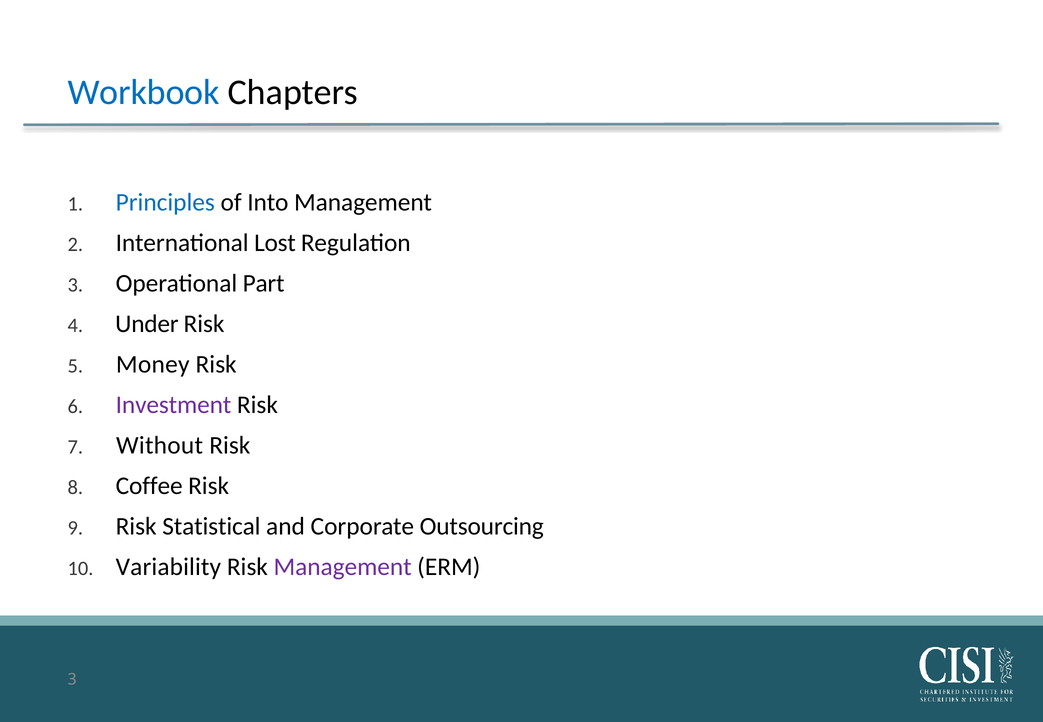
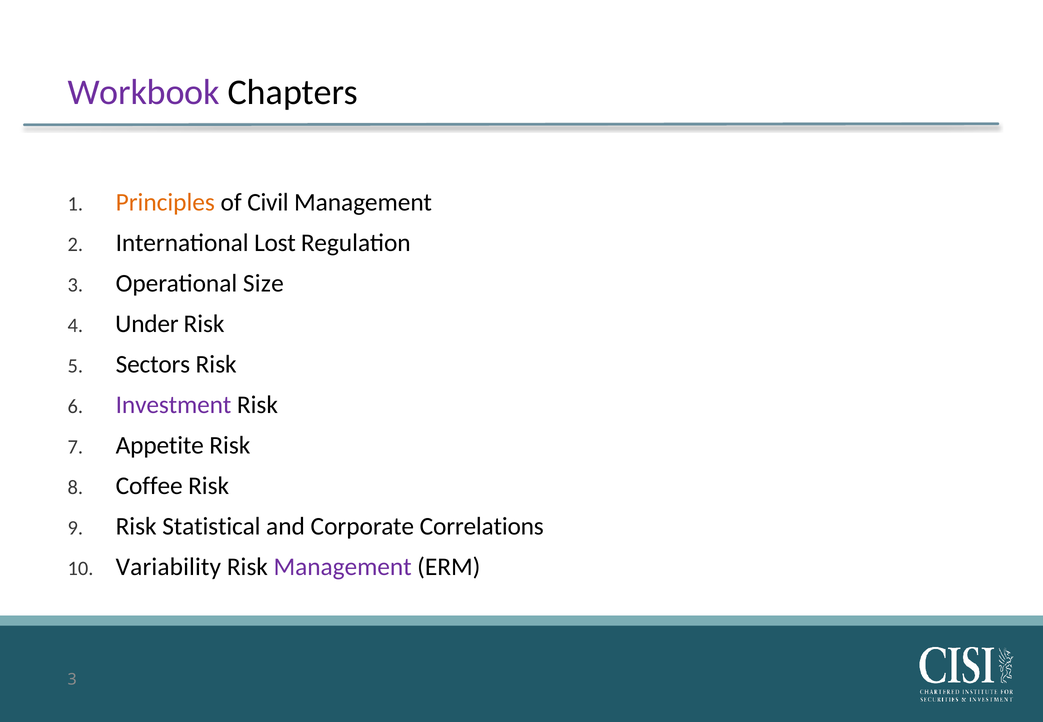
Workbook colour: blue -> purple (144, 92)
Principles colour: blue -> orange (165, 202)
Into: Into -> Civil (268, 202)
Part: Part -> Size (263, 283)
Money: Money -> Sectors (153, 364)
Without: Without -> Appetite (160, 445)
Outsourcing: Outsourcing -> Correlations (482, 527)
